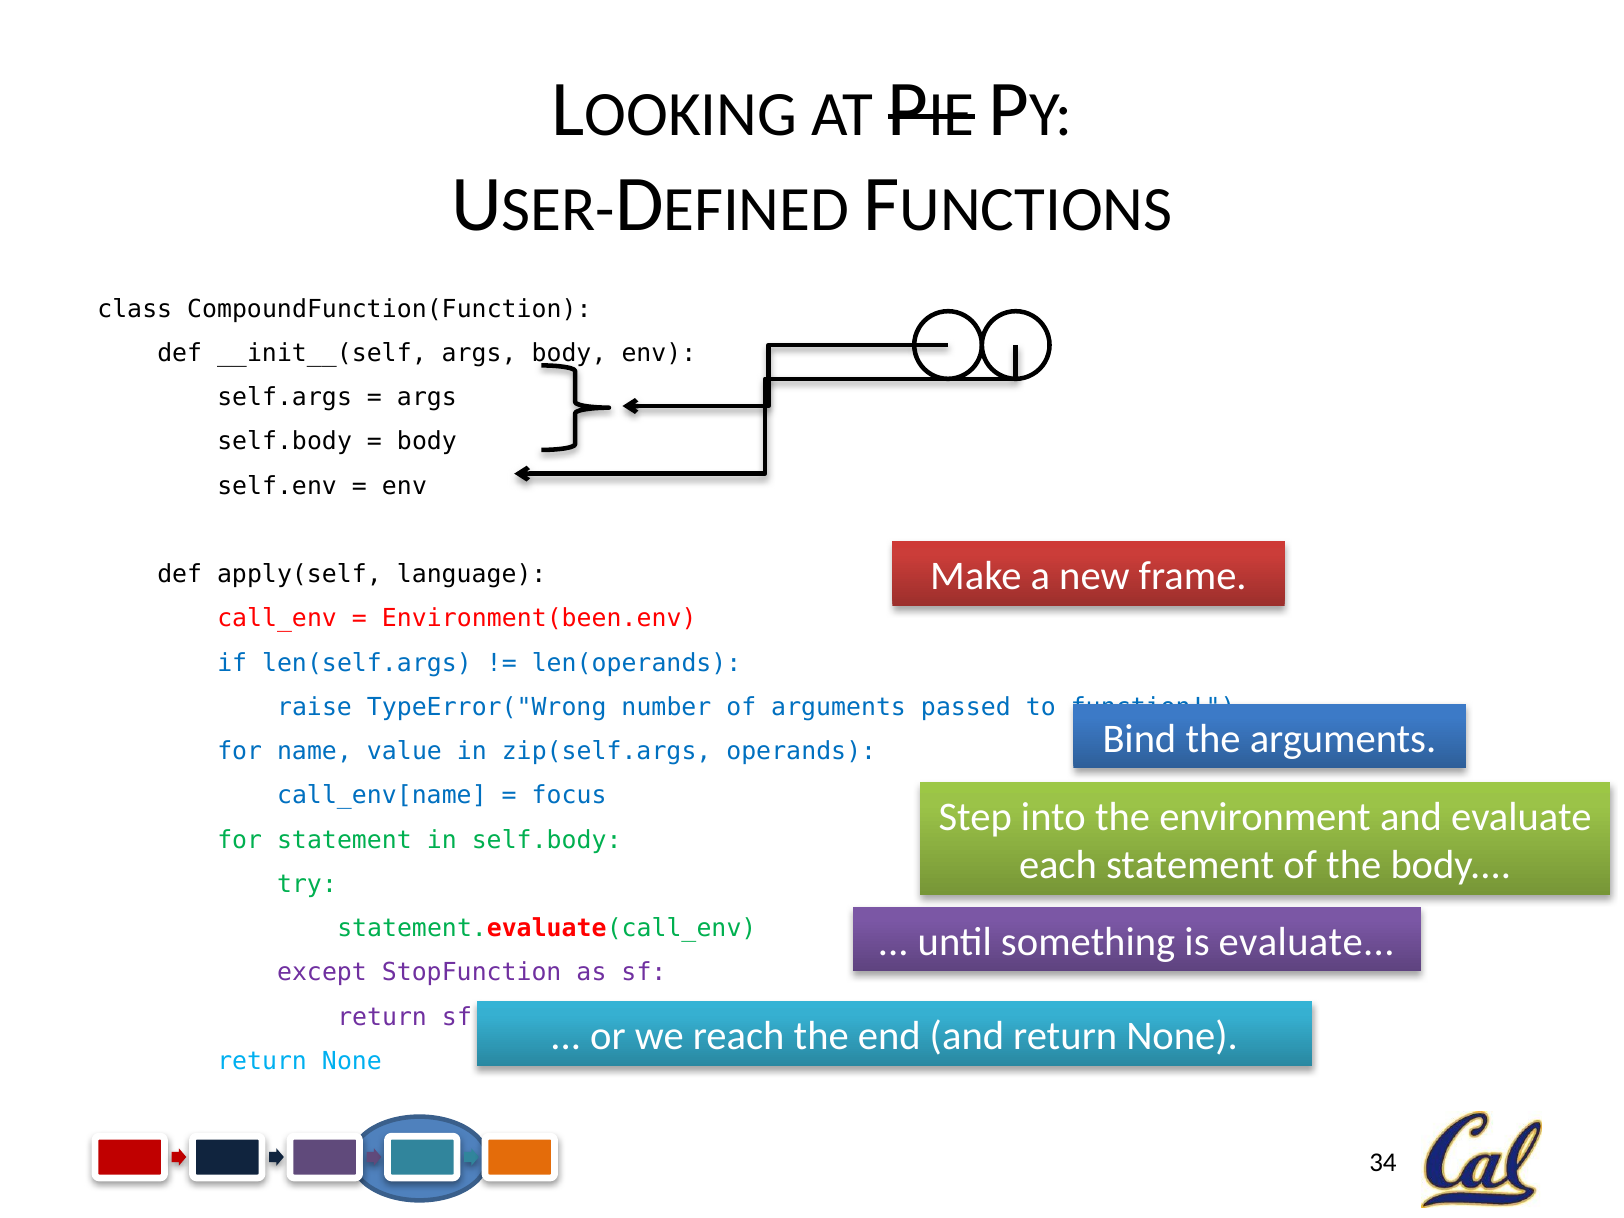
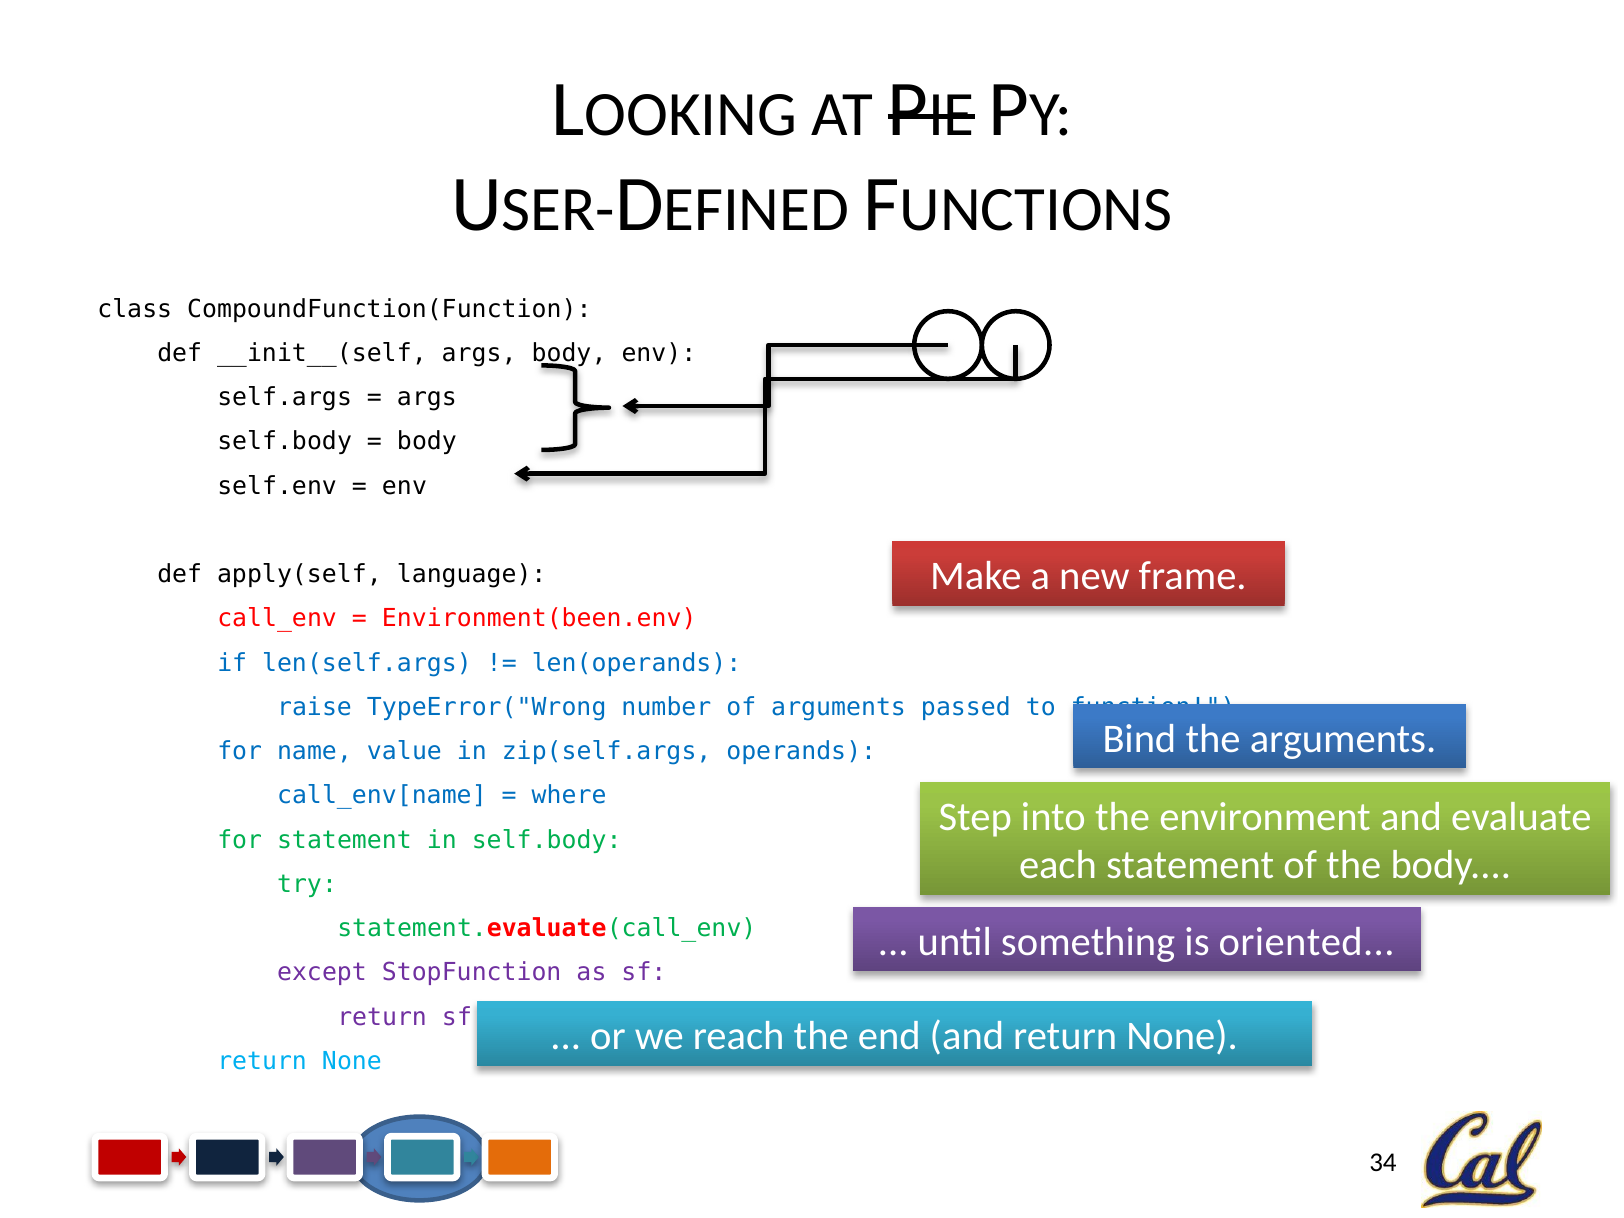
focus: focus -> where (569, 796)
is evaluate: evaluate -> oriented (1307, 942)
